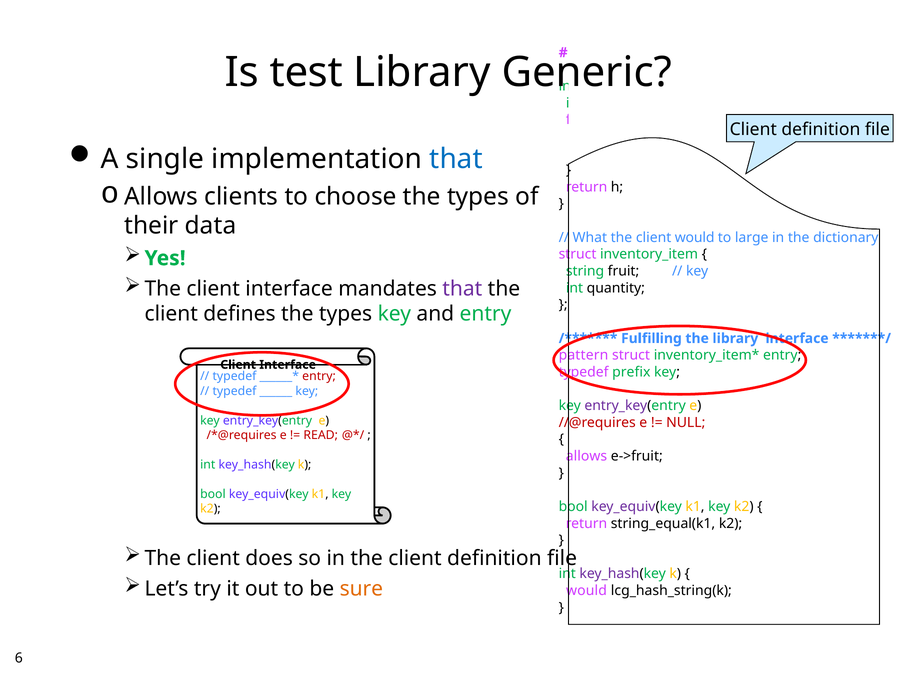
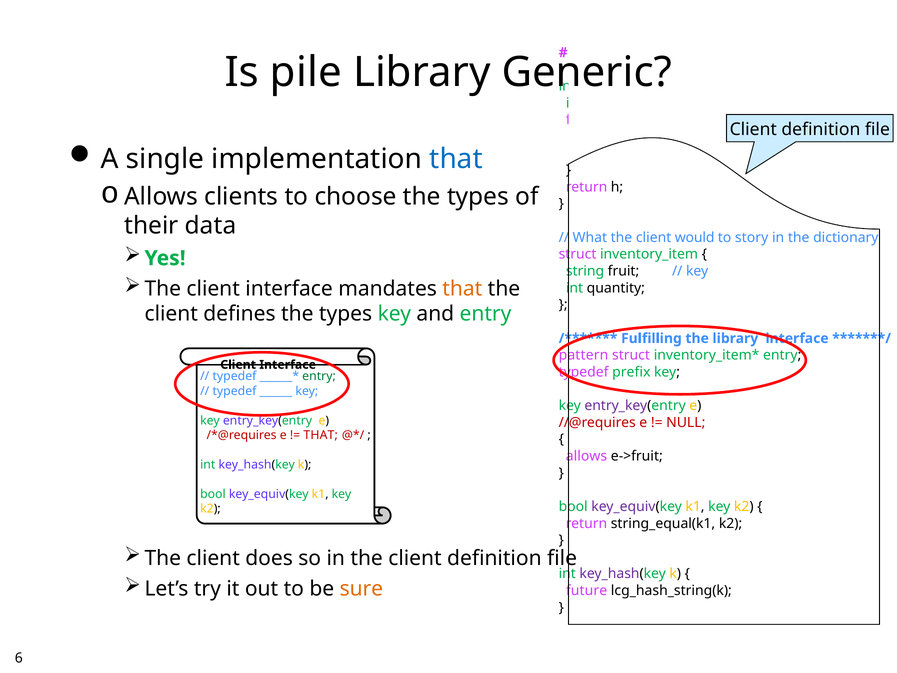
test: test -> pile (306, 72)
large: large -> story (752, 237)
that colour: purple -> orange (462, 289)
entry colour: red -> green (319, 376)
READ: READ -> THAT (321, 435)
would: would -> future (587, 590)
